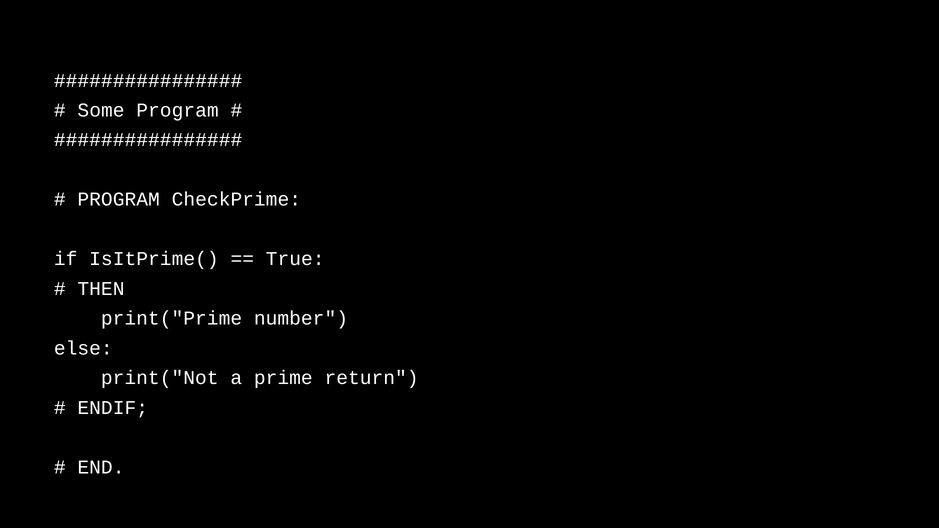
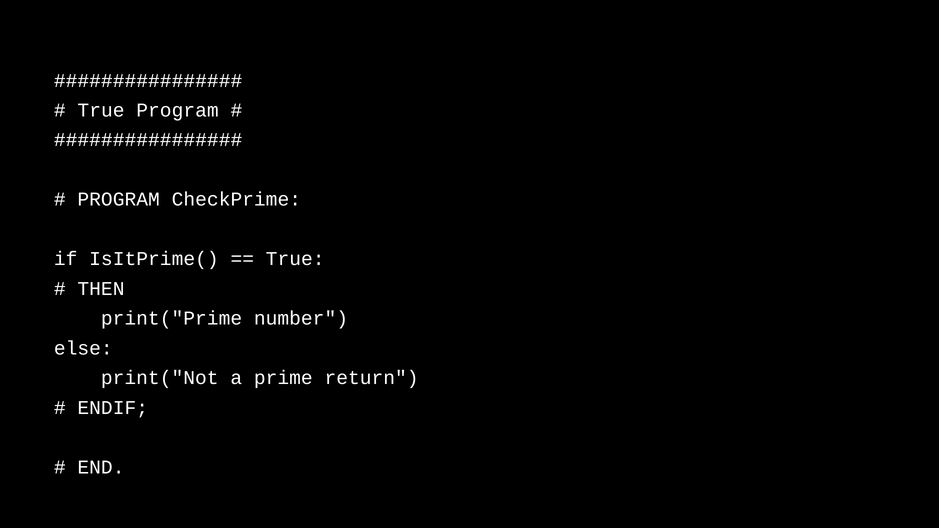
Some: Some -> True (101, 110)
